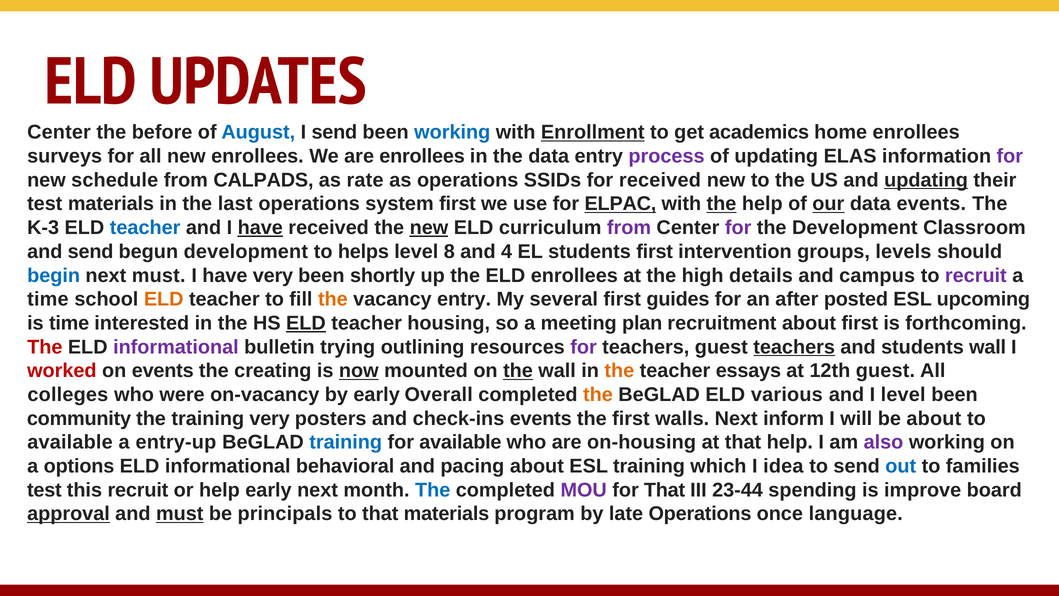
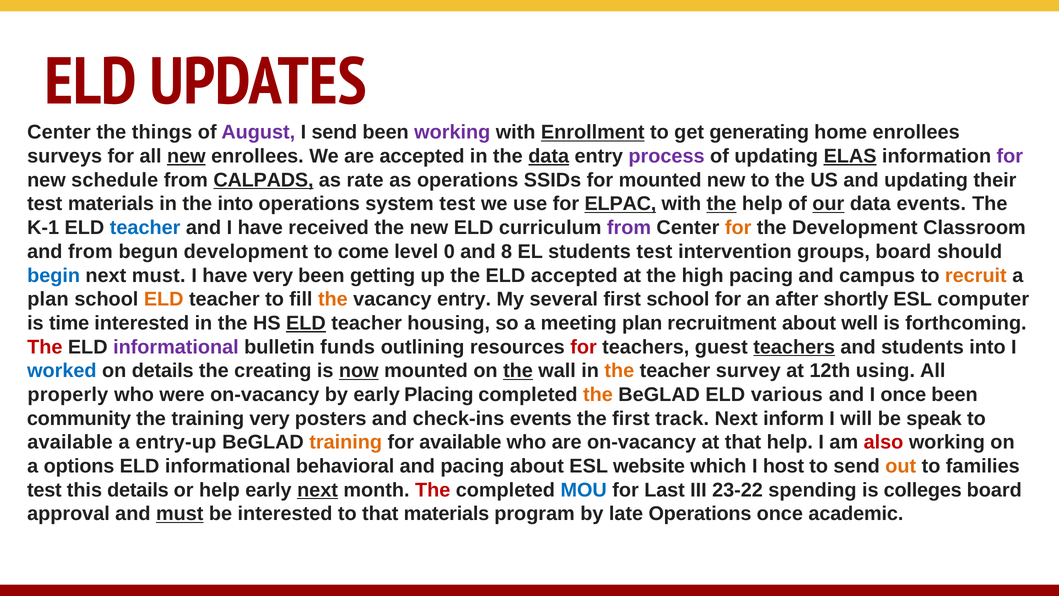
before: before -> things (162, 132)
August colour: blue -> purple (258, 132)
working colour: blue -> purple (452, 132)
academics: academics -> generating (759, 132)
new underline: none -> present (186, 156)
are enrollees: enrollees -> accepted (422, 156)
data underline: none -> present (549, 156)
ELAS underline: none -> present (850, 156)
CALPADS underline: none -> present (263, 180)
for received: received -> mounted (660, 180)
updating underline: present -> none (926, 180)
the last: last -> into (235, 204)
system first: first -> test (457, 204)
K-3: K-3 -> K-1 (43, 228)
have underline: present -> none (260, 228)
new underline: present -> none (429, 228)
for colour: purple -> orange (738, 228)
and send: send -> from (90, 251)
helps: helps -> come (363, 251)
8: 8 -> 0 (449, 251)
4: 4 -> 8 (507, 251)
students first: first -> test (654, 251)
groups levels: levels -> board (903, 251)
shortly: shortly -> getting (383, 275)
ELD enrollees: enrollees -> accepted (574, 275)
high details: details -> pacing (761, 275)
recruit colour: purple -> orange (976, 275)
time: time -> plan (48, 299)
first guides: guides -> school (678, 299)
posted: posted -> shortly (856, 299)
upcoming: upcoming -> computer (983, 299)
about first: first -> well (860, 323)
trying: trying -> funds (348, 347)
for colour: purple -> red (584, 347)
students wall: wall -> into (988, 347)
worked colour: red -> blue (62, 371)
on events: events -> details (163, 371)
essays: essays -> survey (748, 371)
12th guest: guest -> using (885, 371)
colleges: colleges -> properly (68, 394)
Overall: Overall -> Placing (439, 394)
I level: level -> once (903, 394)
walls: walls -> track (682, 418)
be about: about -> speak (934, 418)
training colour: blue -> orange (346, 442)
are on-housing: on-housing -> on-vacancy (642, 442)
also colour: purple -> red (883, 442)
ESL training: training -> website (649, 466)
idea: idea -> host (784, 466)
out colour: blue -> orange (901, 466)
this recruit: recruit -> details (138, 490)
next underline: none -> present (318, 490)
The colour: blue -> red (433, 490)
MOU colour: purple -> blue (584, 490)
for That: That -> Last (665, 490)
23-44: 23-44 -> 23-22 (738, 490)
improve: improve -> colleges (923, 490)
approval underline: present -> none (68, 514)
be principals: principals -> interested (285, 514)
language: language -> academic (856, 514)
